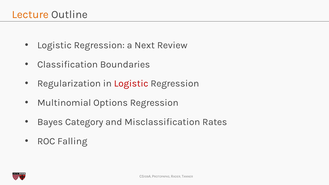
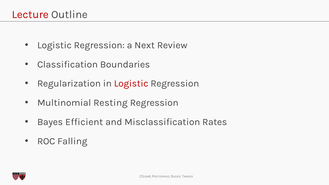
Lecture colour: orange -> red (30, 14)
Options: Options -> Resting (110, 103)
Category: Category -> Efficient (84, 122)
